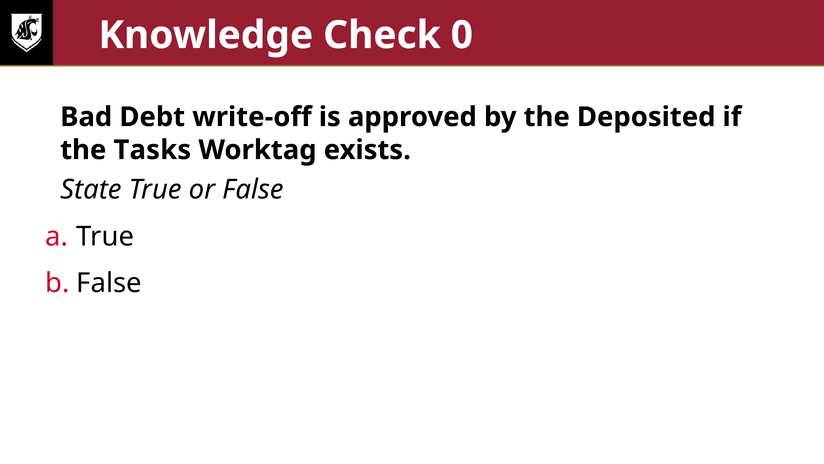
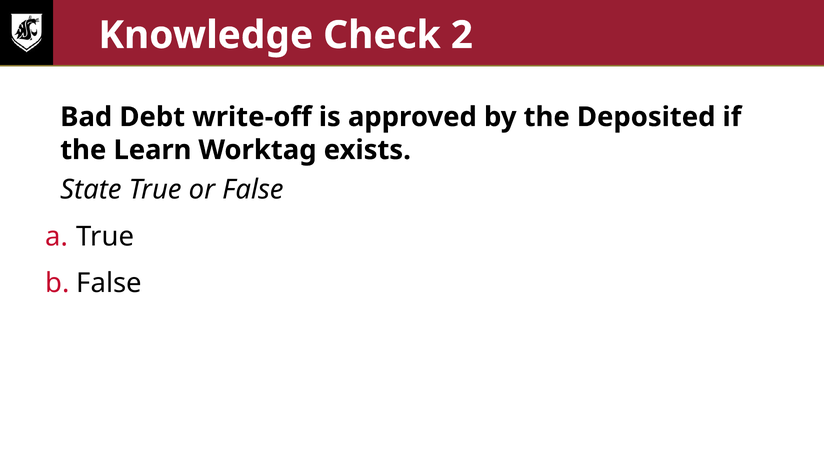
0: 0 -> 2 (462, 35)
Tasks: Tasks -> Learn (152, 150)
